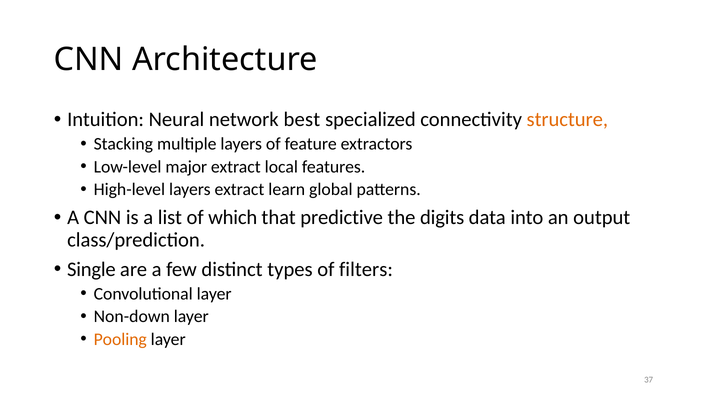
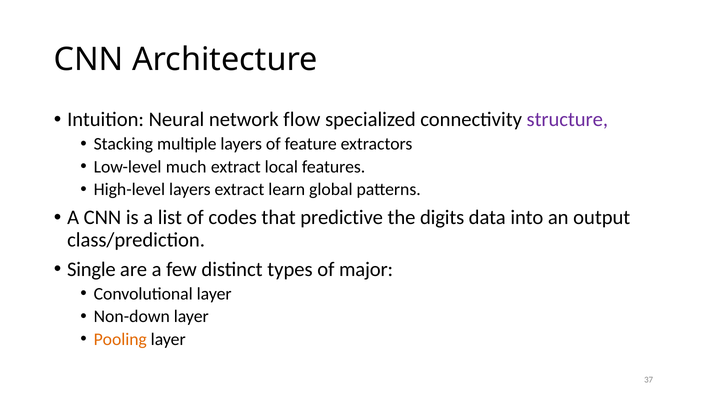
best: best -> flow (302, 119)
structure colour: orange -> purple (567, 119)
major: major -> much (186, 167)
which: which -> codes (233, 217)
filters: filters -> major (366, 269)
